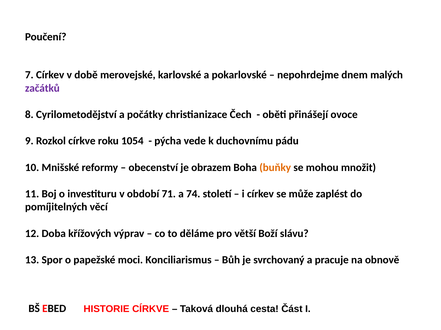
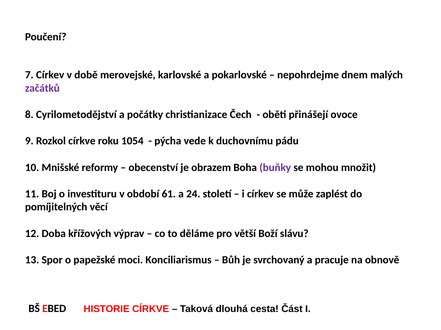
buňky colour: orange -> purple (275, 168)
71: 71 -> 61 (169, 194)
74: 74 -> 24 (193, 194)
